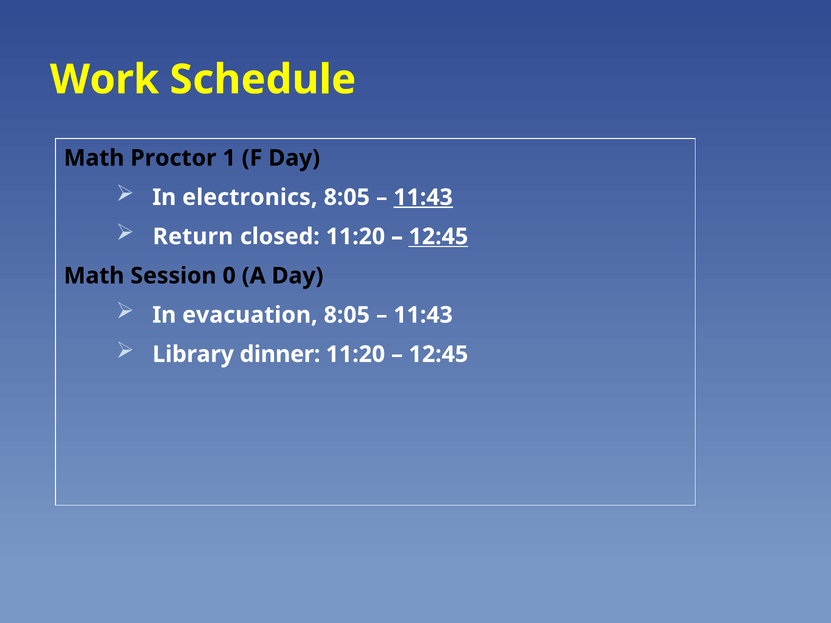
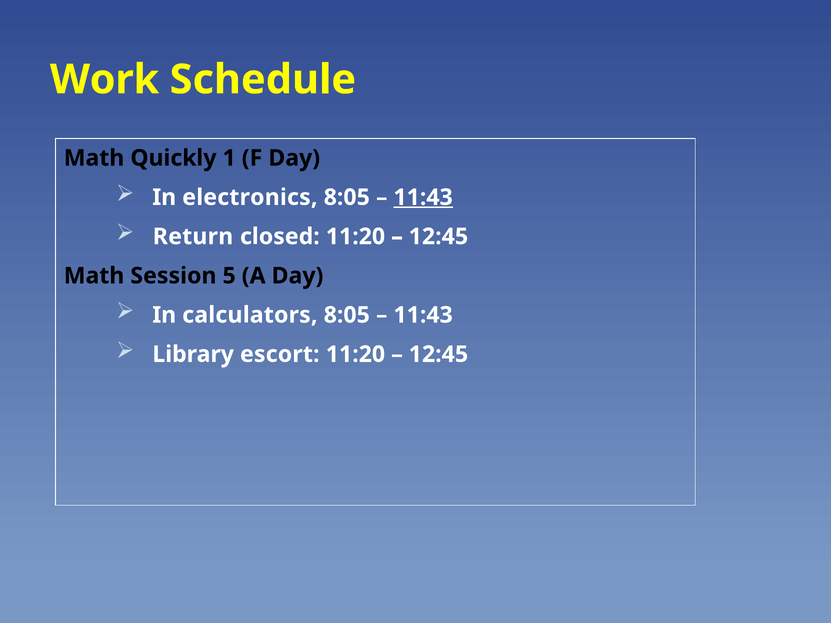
Proctor: Proctor -> Quickly (173, 158)
12:45 underline: present -> none (438, 237)
0: 0 -> 5 (229, 276)
evacuation: evacuation -> calculators (250, 315)
dinner: dinner -> escort (280, 354)
